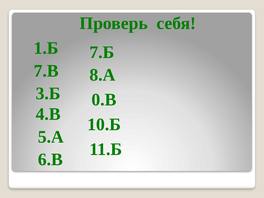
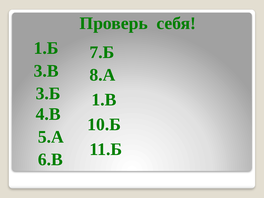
7.В: 7.В -> 3.В (46, 71)
0.В: 0.В -> 1.В (104, 100)
